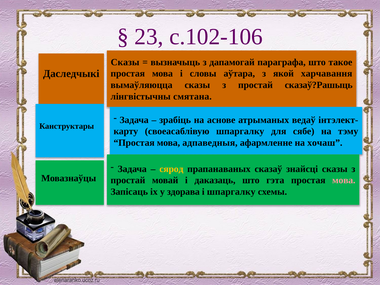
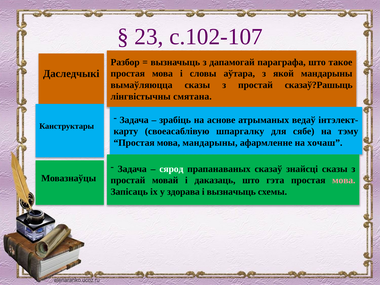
с.102-106: с.102-106 -> с.102-107 (216, 37)
Сказы: Сказы -> Разбор (125, 62)
якой харчавання: харчавання -> мандарыны (327, 74)
мова адпаведныя: адпаведныя -> мандарыны (210, 143)
сярод colour: yellow -> white (171, 169)
і шпаргалку: шпаргалку -> вызначыць (231, 192)
